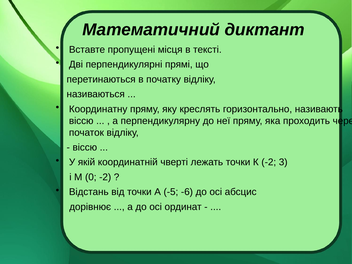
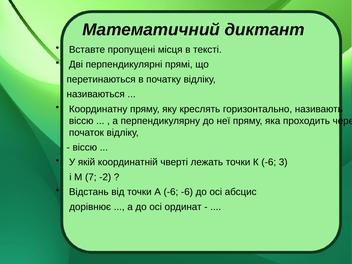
К -2: -2 -> -6 (269, 162)
0: 0 -> 7 (91, 177)
А -5: -5 -> -6 (171, 192)
